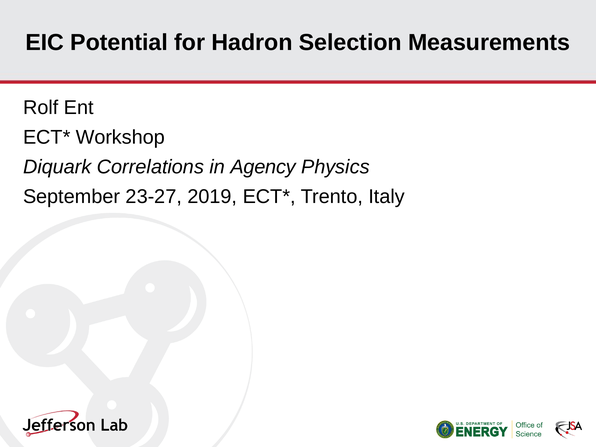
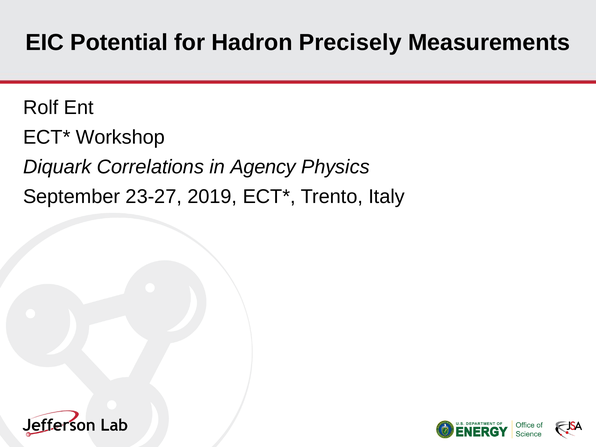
Selection: Selection -> Precisely (350, 43)
